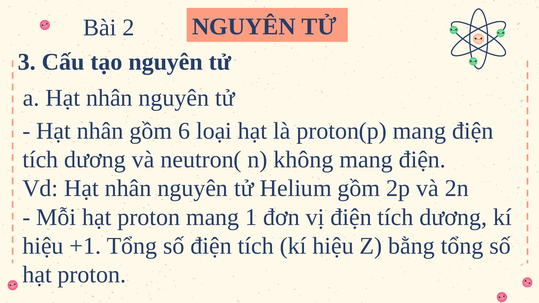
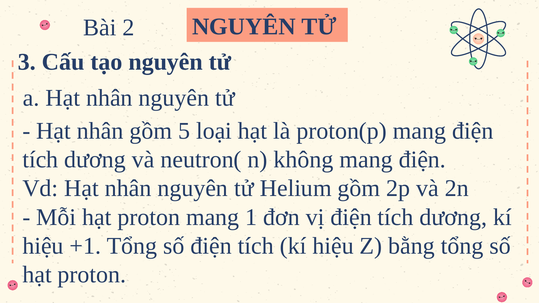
6: 6 -> 5 (184, 131)
